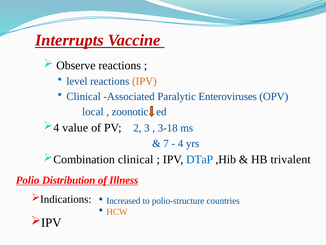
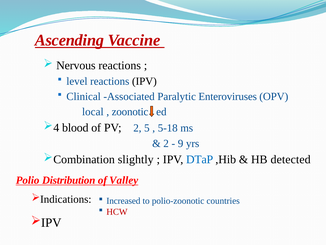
Interrupts: Interrupts -> Ascending (69, 40)
Observe: Observe -> Nervous (76, 65)
IPV colour: orange -> black (144, 81)
value: value -> blood (75, 127)
3: 3 -> 5 (147, 128)
3-18: 3-18 -> 5-18 (168, 128)
7: 7 -> 2 (166, 143)
4: 4 -> 9 (181, 143)
clinical: clinical -> slightly (136, 159)
trivalent: trivalent -> detected (291, 159)
Illness: Illness -> Valley (124, 180)
polio-structure: polio-structure -> polio-zoonotic (178, 201)
HCW colour: orange -> red (117, 211)
